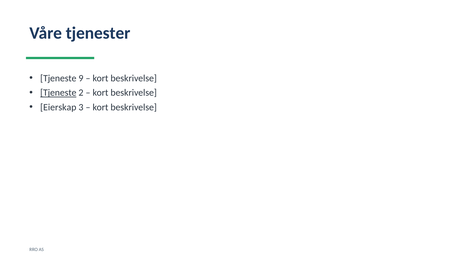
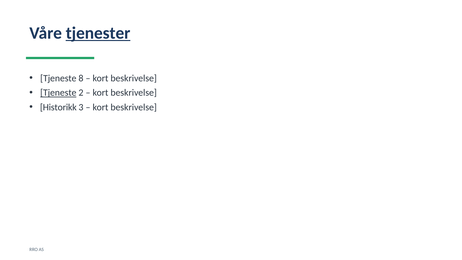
tjenester underline: none -> present (98, 33)
9: 9 -> 8 (81, 78)
Eierskap: Eierskap -> Historikk (58, 107)
